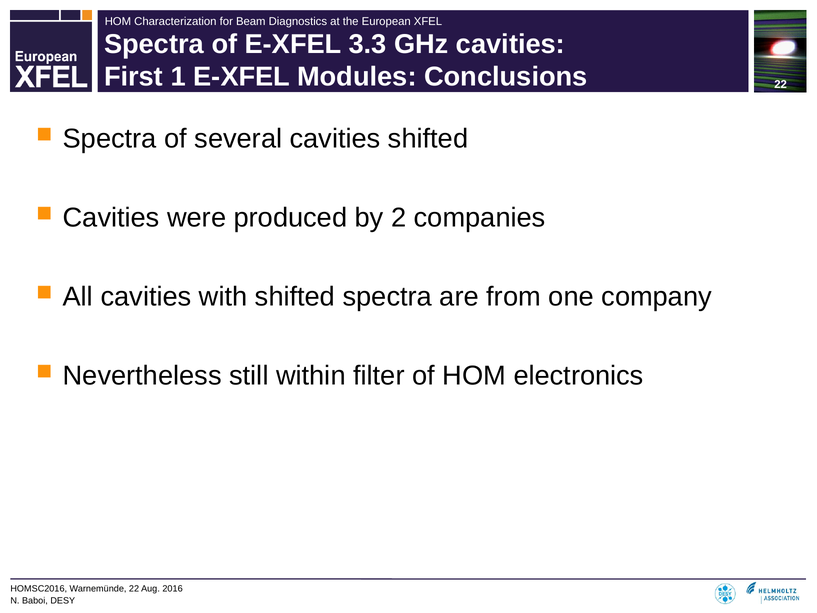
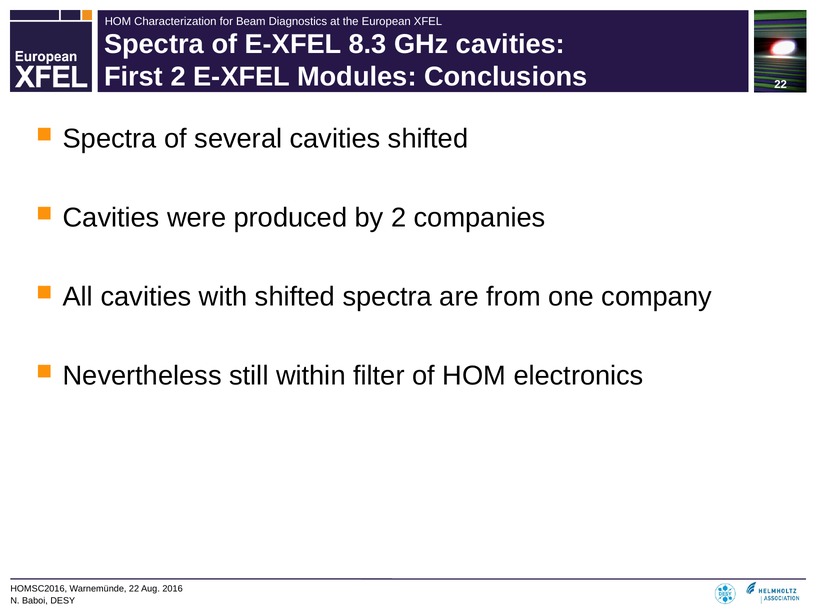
3.3: 3.3 -> 8.3 (368, 44)
First 1: 1 -> 2 (178, 77)
